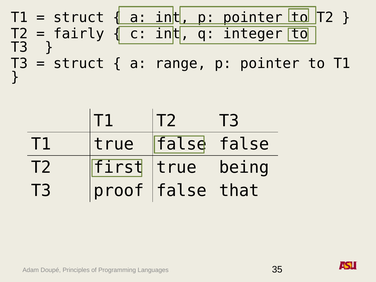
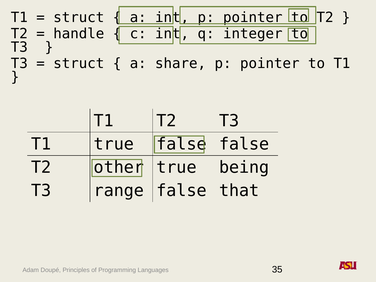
fairly: fairly -> handle (79, 34)
range: range -> share (181, 63)
first: first -> other (119, 167)
proof: proof -> range (119, 191)
